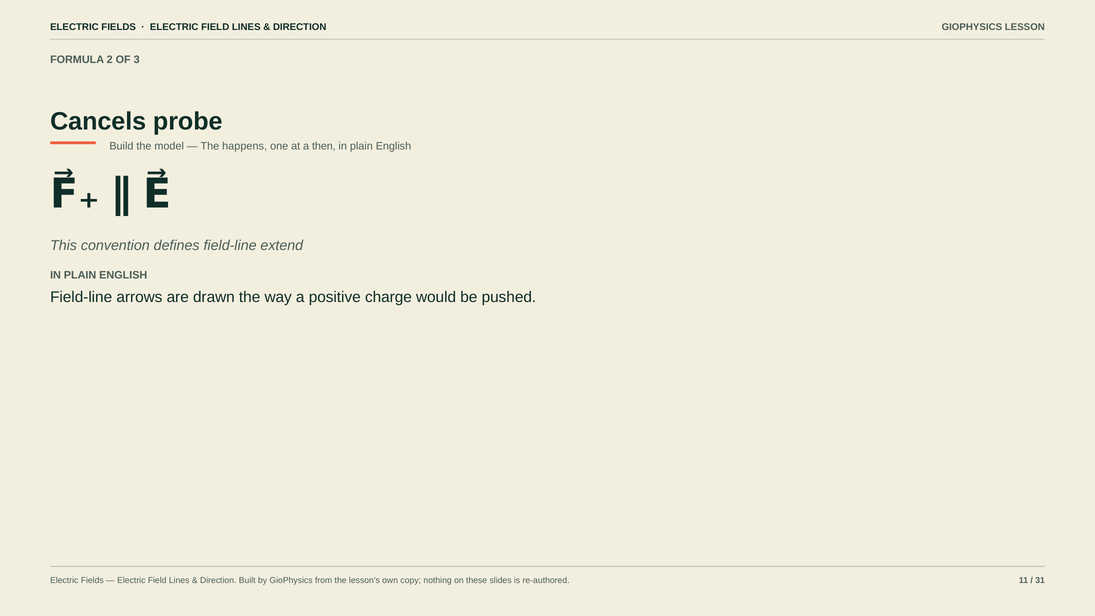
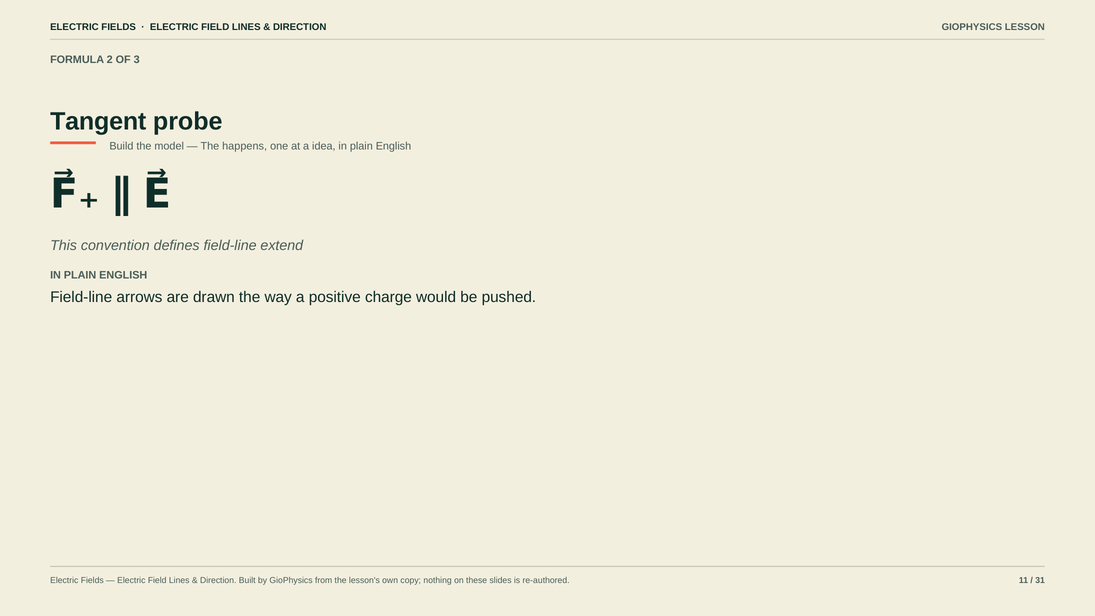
Cancels: Cancels -> Tangent (98, 121)
then: then -> idea (324, 146)
